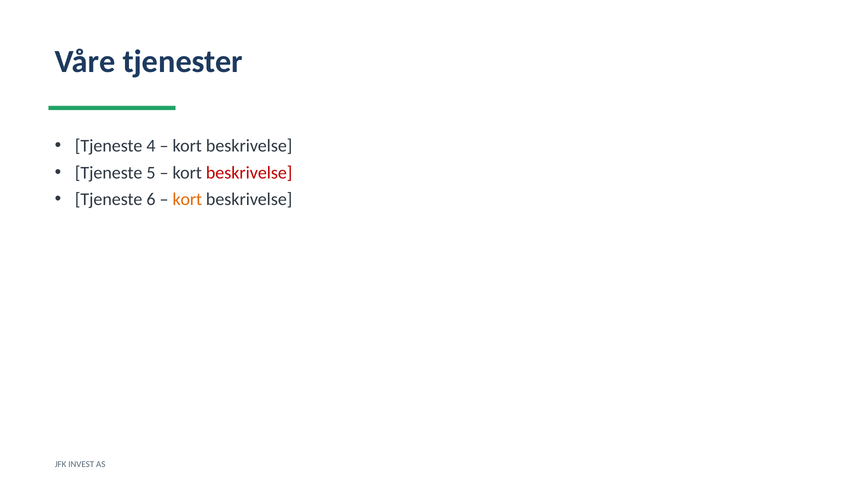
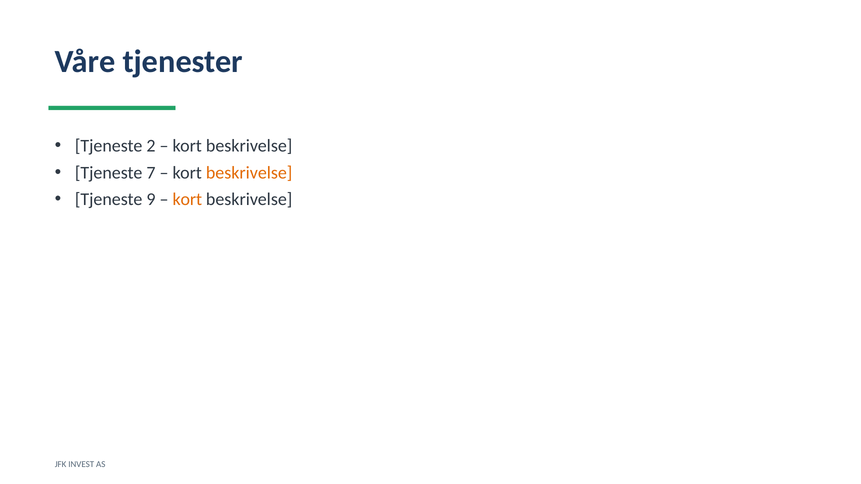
4: 4 -> 2 (151, 146)
5: 5 -> 7 (151, 173)
beskrivelse colour: red -> orange (249, 173)
6: 6 -> 9 (151, 200)
